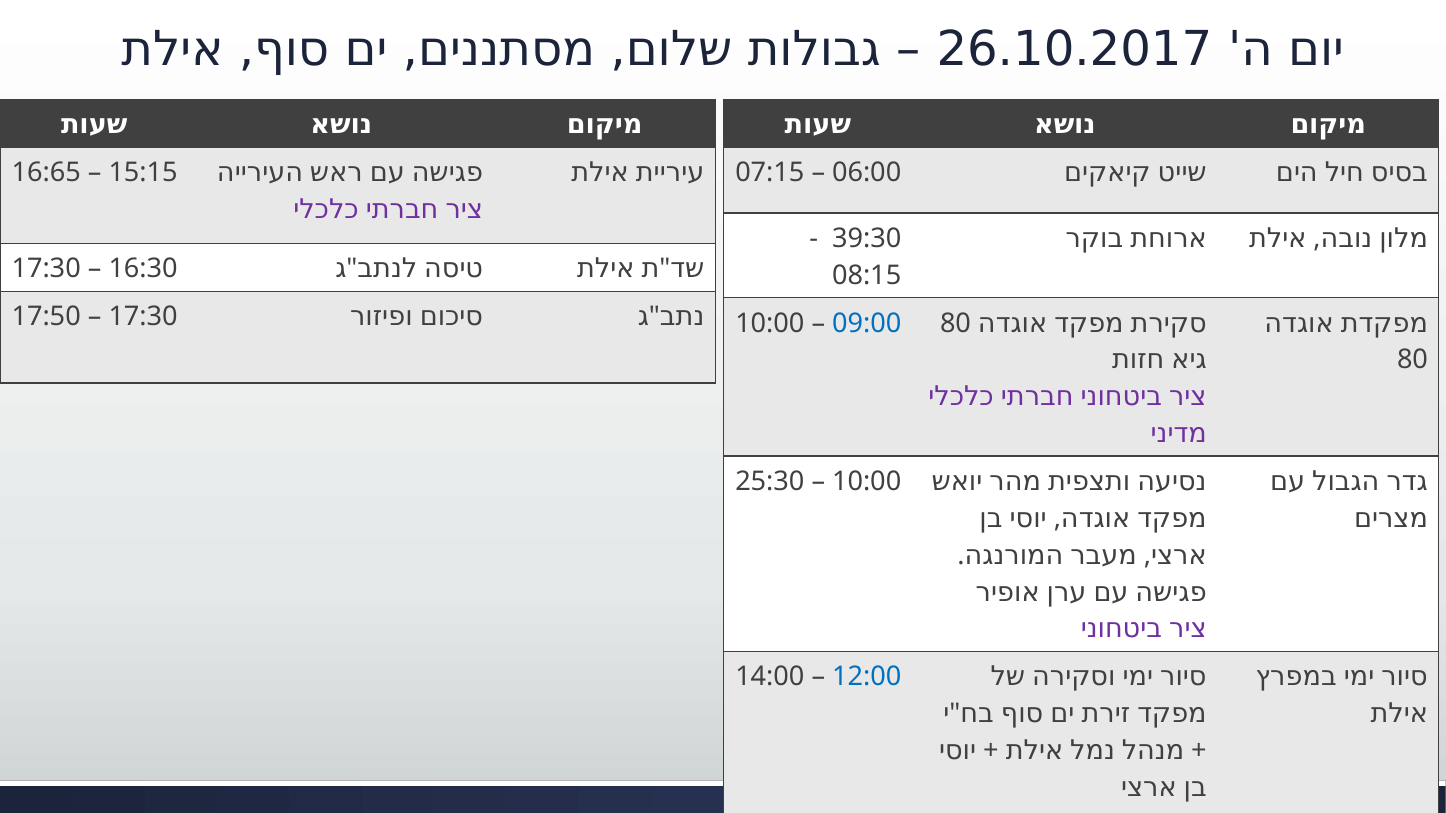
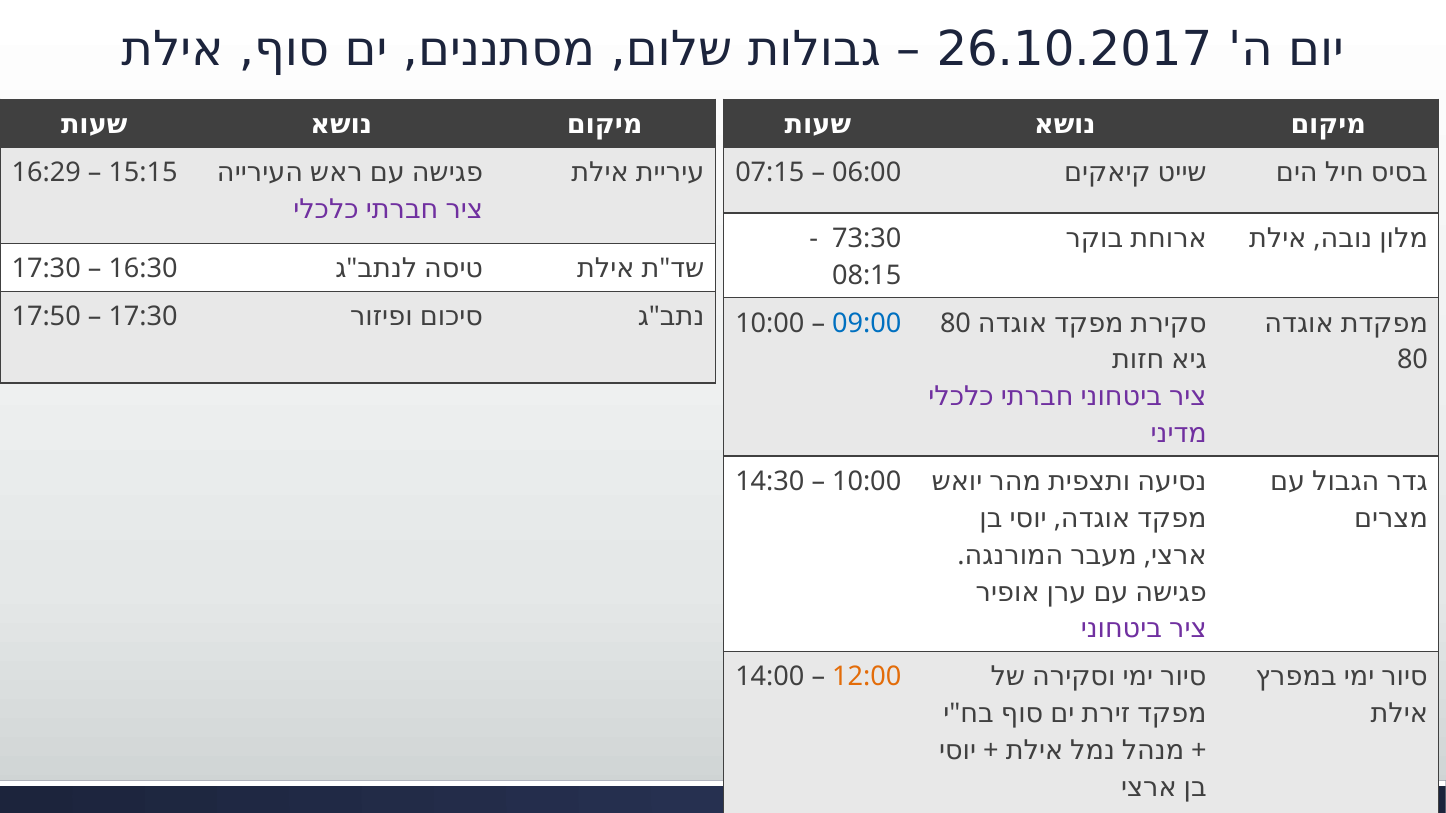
16:65: 16:65 -> 16:29 (46, 172)
39:30: 39:30 -> 73:30 (867, 239)
25:30: 25:30 -> 14:30 (770, 482)
12:00 colour: blue -> orange (867, 677)
